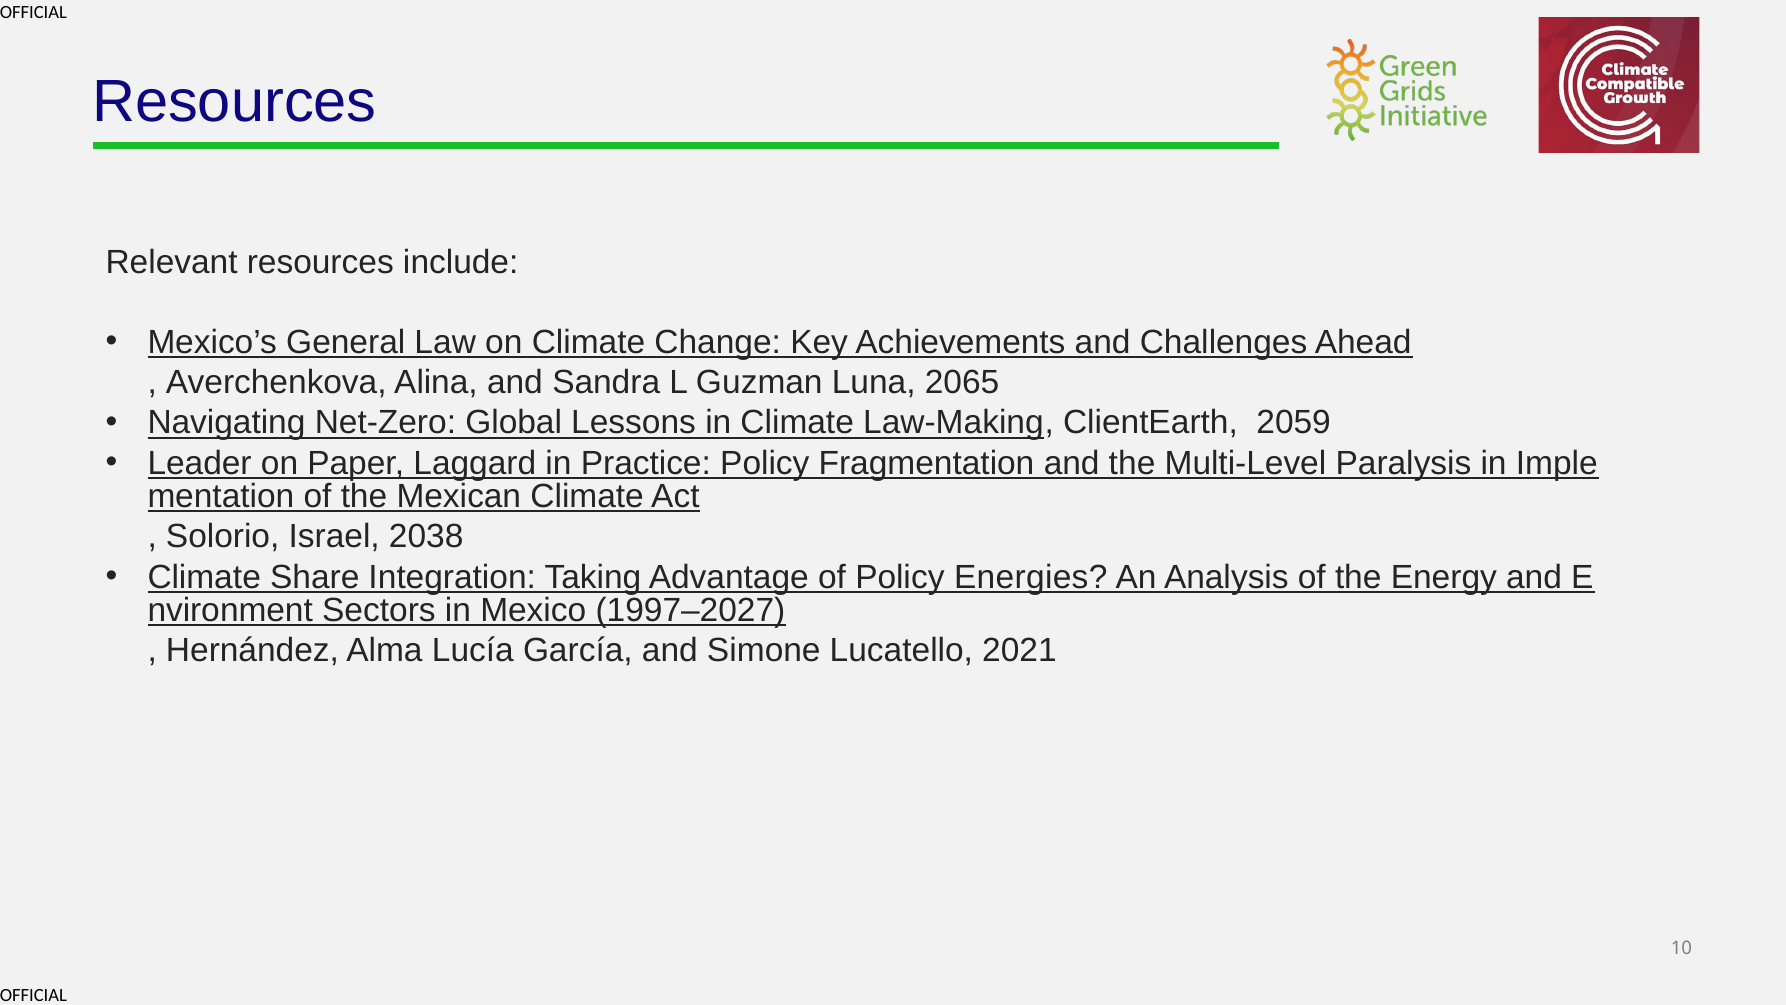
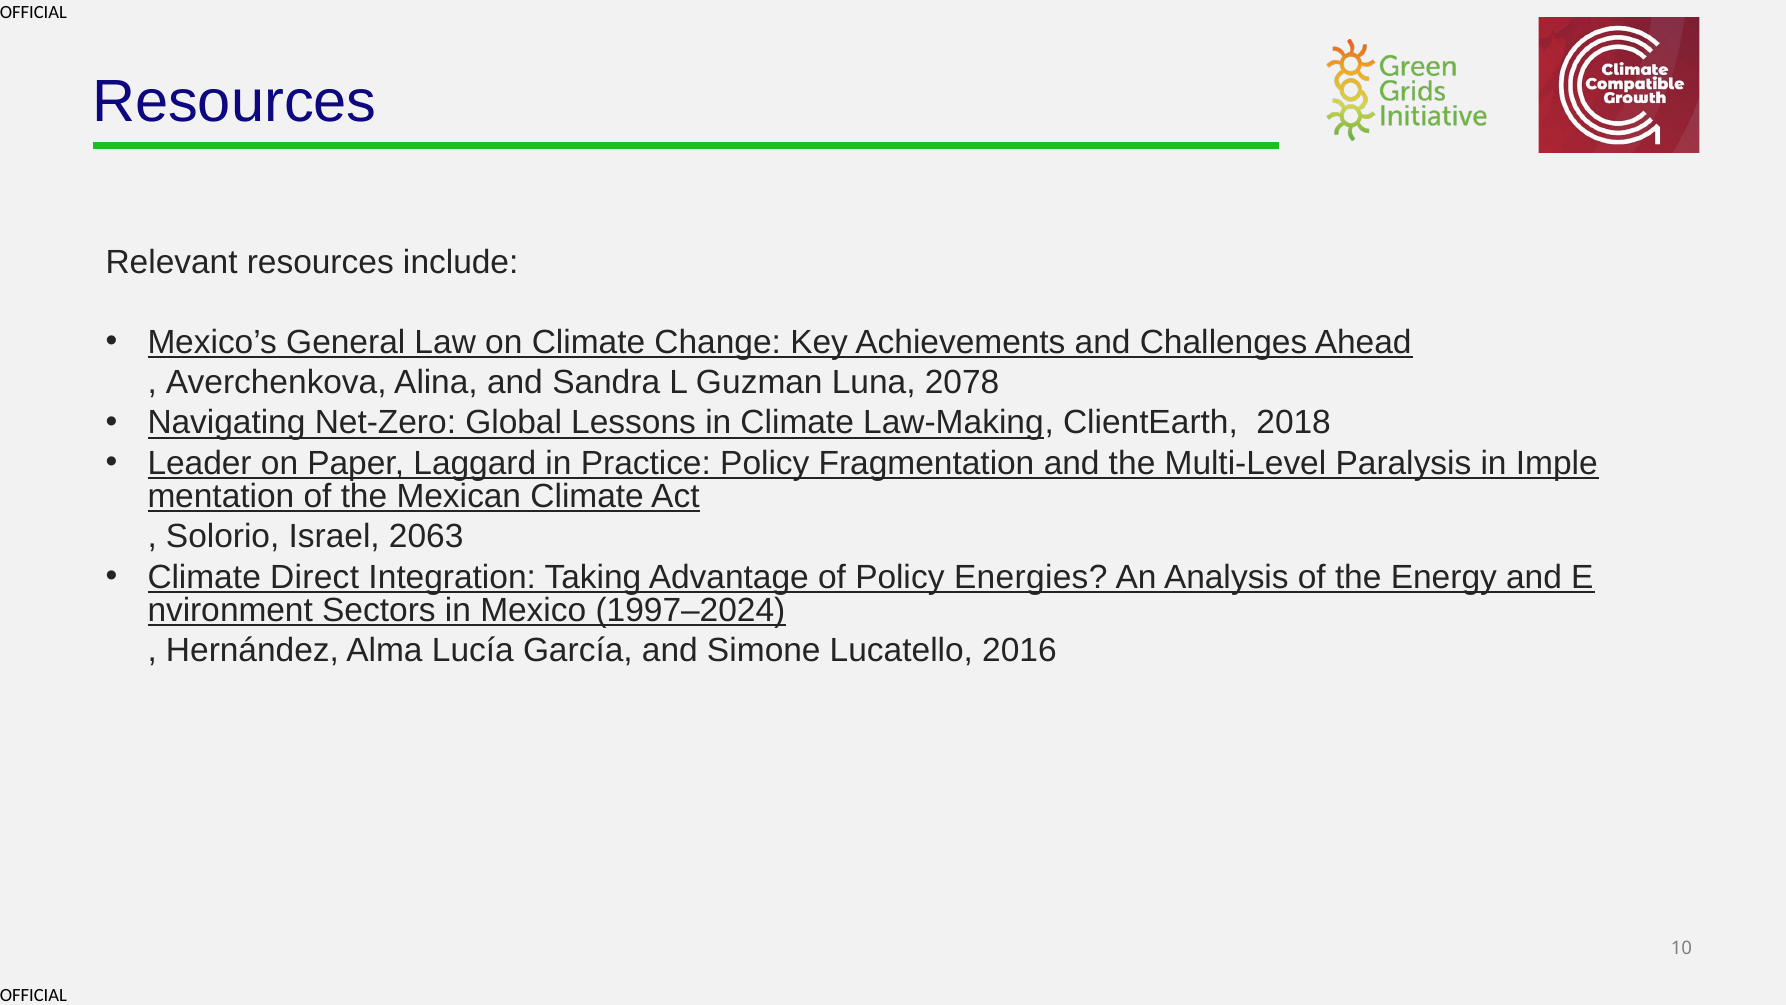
2065: 2065 -> 2078 (962, 383)
2059: 2059 -> 2018 (1294, 423)
2038: 2038 -> 2063 (426, 537)
Share: Share -> Direct (315, 577)
1997–2027: 1997–2027 -> 1997–2024 (690, 610)
2021: 2021 -> 2016 (1019, 650)
